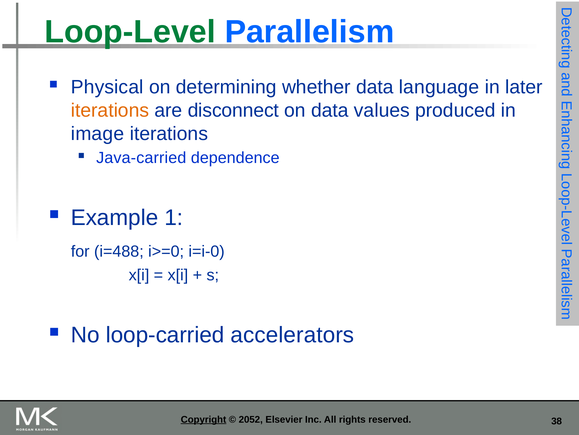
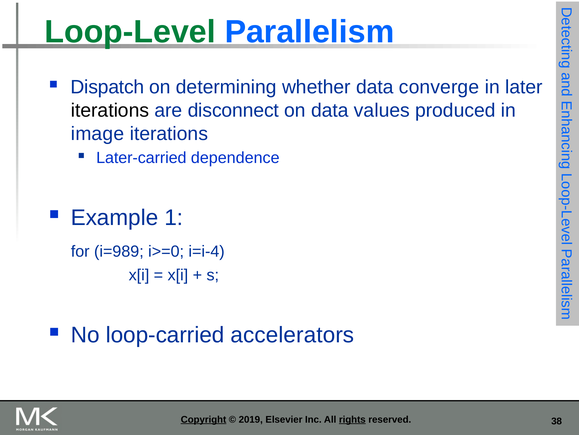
Physical: Physical -> Dispatch (107, 87)
language: language -> converge (439, 87)
iterations colour: orange -> black (110, 110)
Java-carried: Java-carried -> Later-carried (141, 158)
i=488: i=488 -> i=989 (119, 251)
i=i-0: i=i-0 -> i=i-4 (207, 251)
2052: 2052 -> 2019 (251, 419)
rights underline: none -> present (352, 419)
